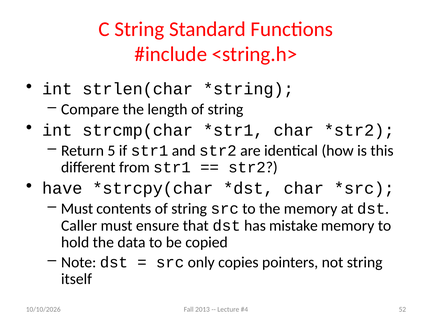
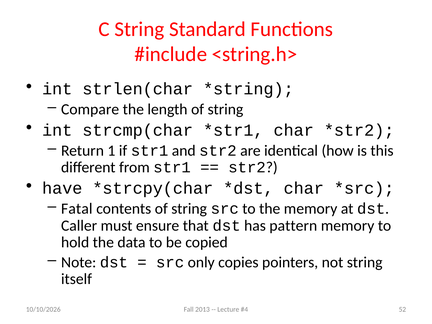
5: 5 -> 1 (111, 151)
Must: Must -> Fatal (77, 209)
mistake: mistake -> pattern (293, 226)
